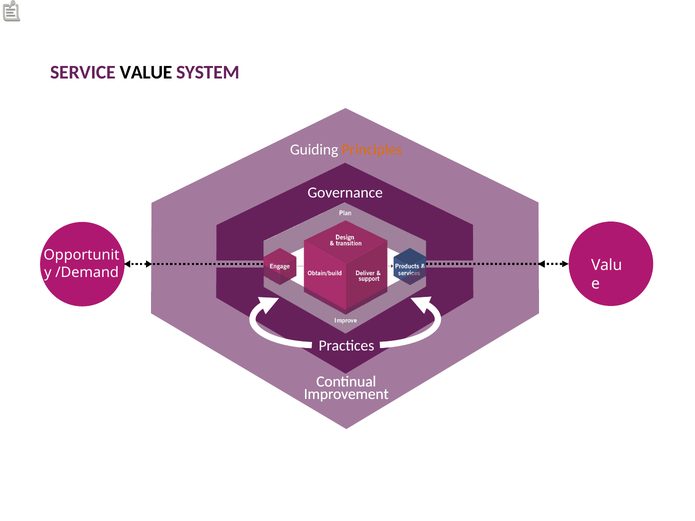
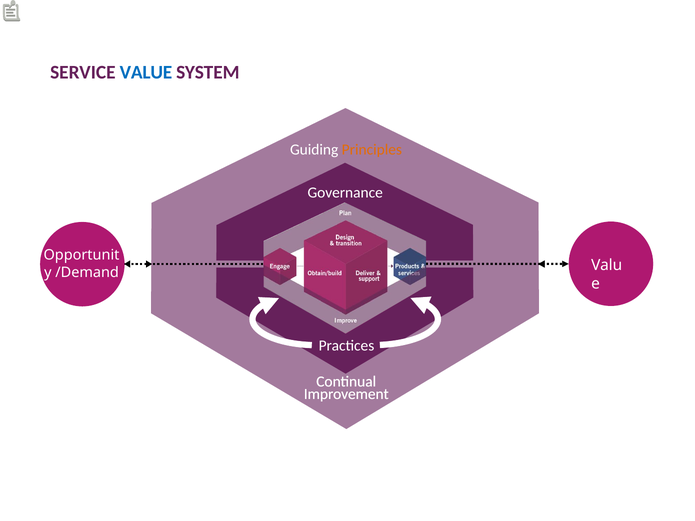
VALUE colour: black -> blue (146, 72)
